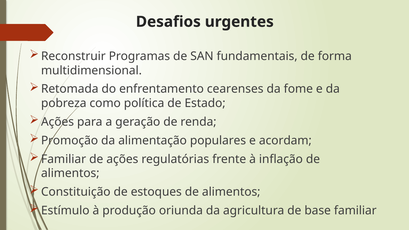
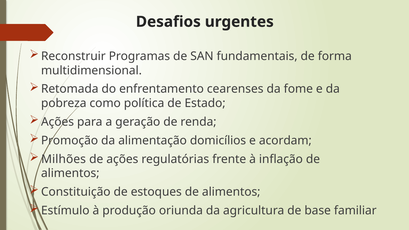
populares: populares -> domicílios (218, 141)
Familiar: Familiar -> Milhões (64, 159)
